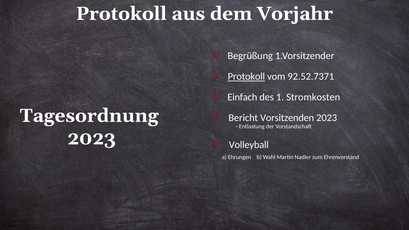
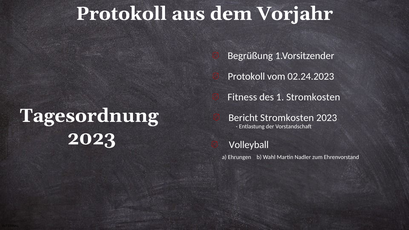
Protokoll underline: present -> none (246, 77)
92.52.7371: 92.52.7371 -> 02.24.2023 (311, 77)
Einfach: Einfach -> Fitness (242, 97)
Bericht Vorsitzenden: Vorsitzenden -> Stromkosten (287, 118)
